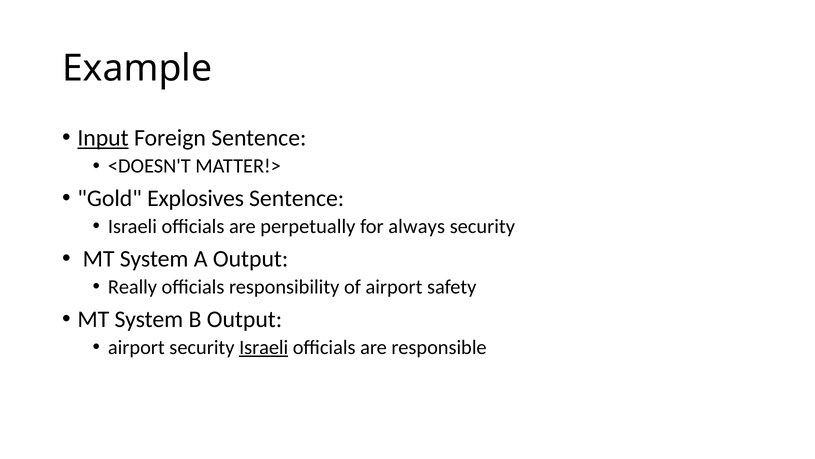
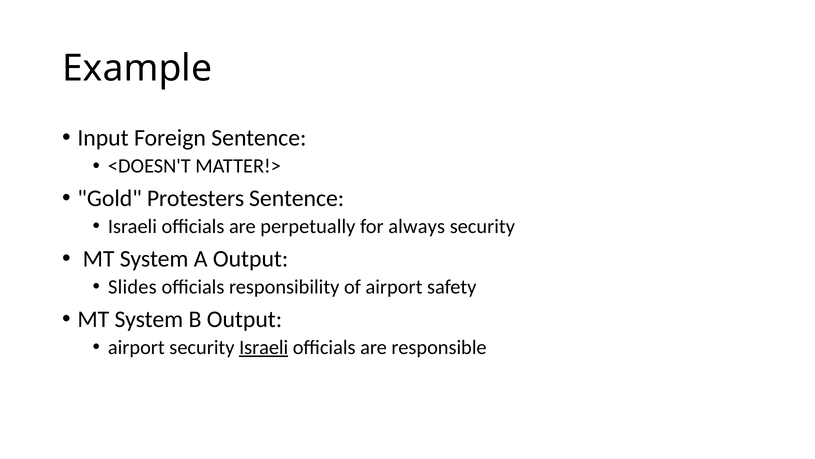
Input underline: present -> none (103, 138)
Explosives: Explosives -> Protesters (196, 198)
Really: Really -> Slides (132, 287)
